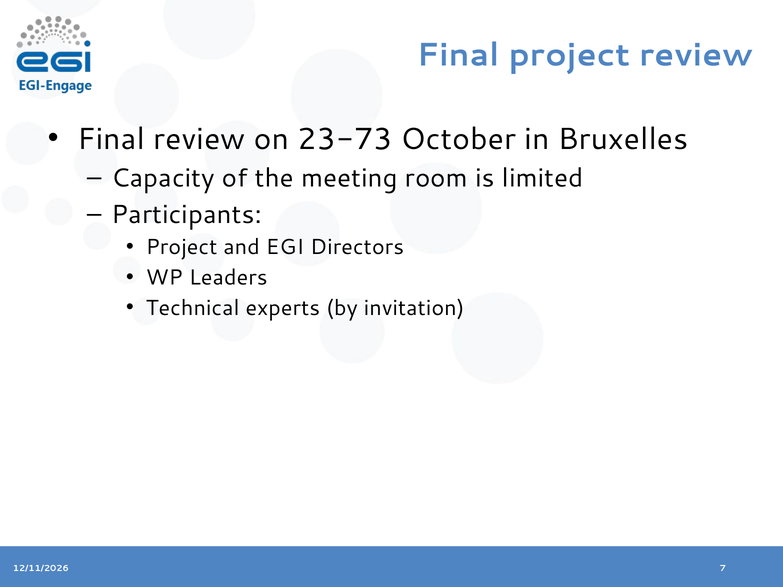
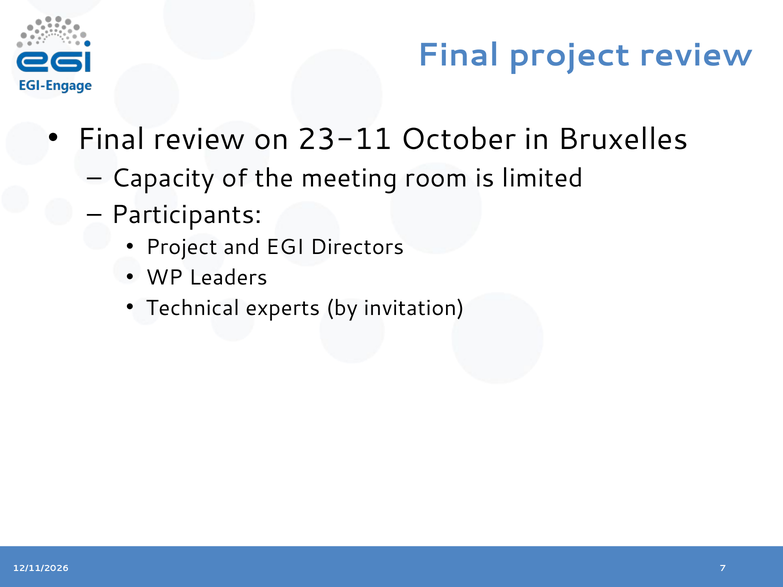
23-73: 23-73 -> 23-11 (345, 139)
